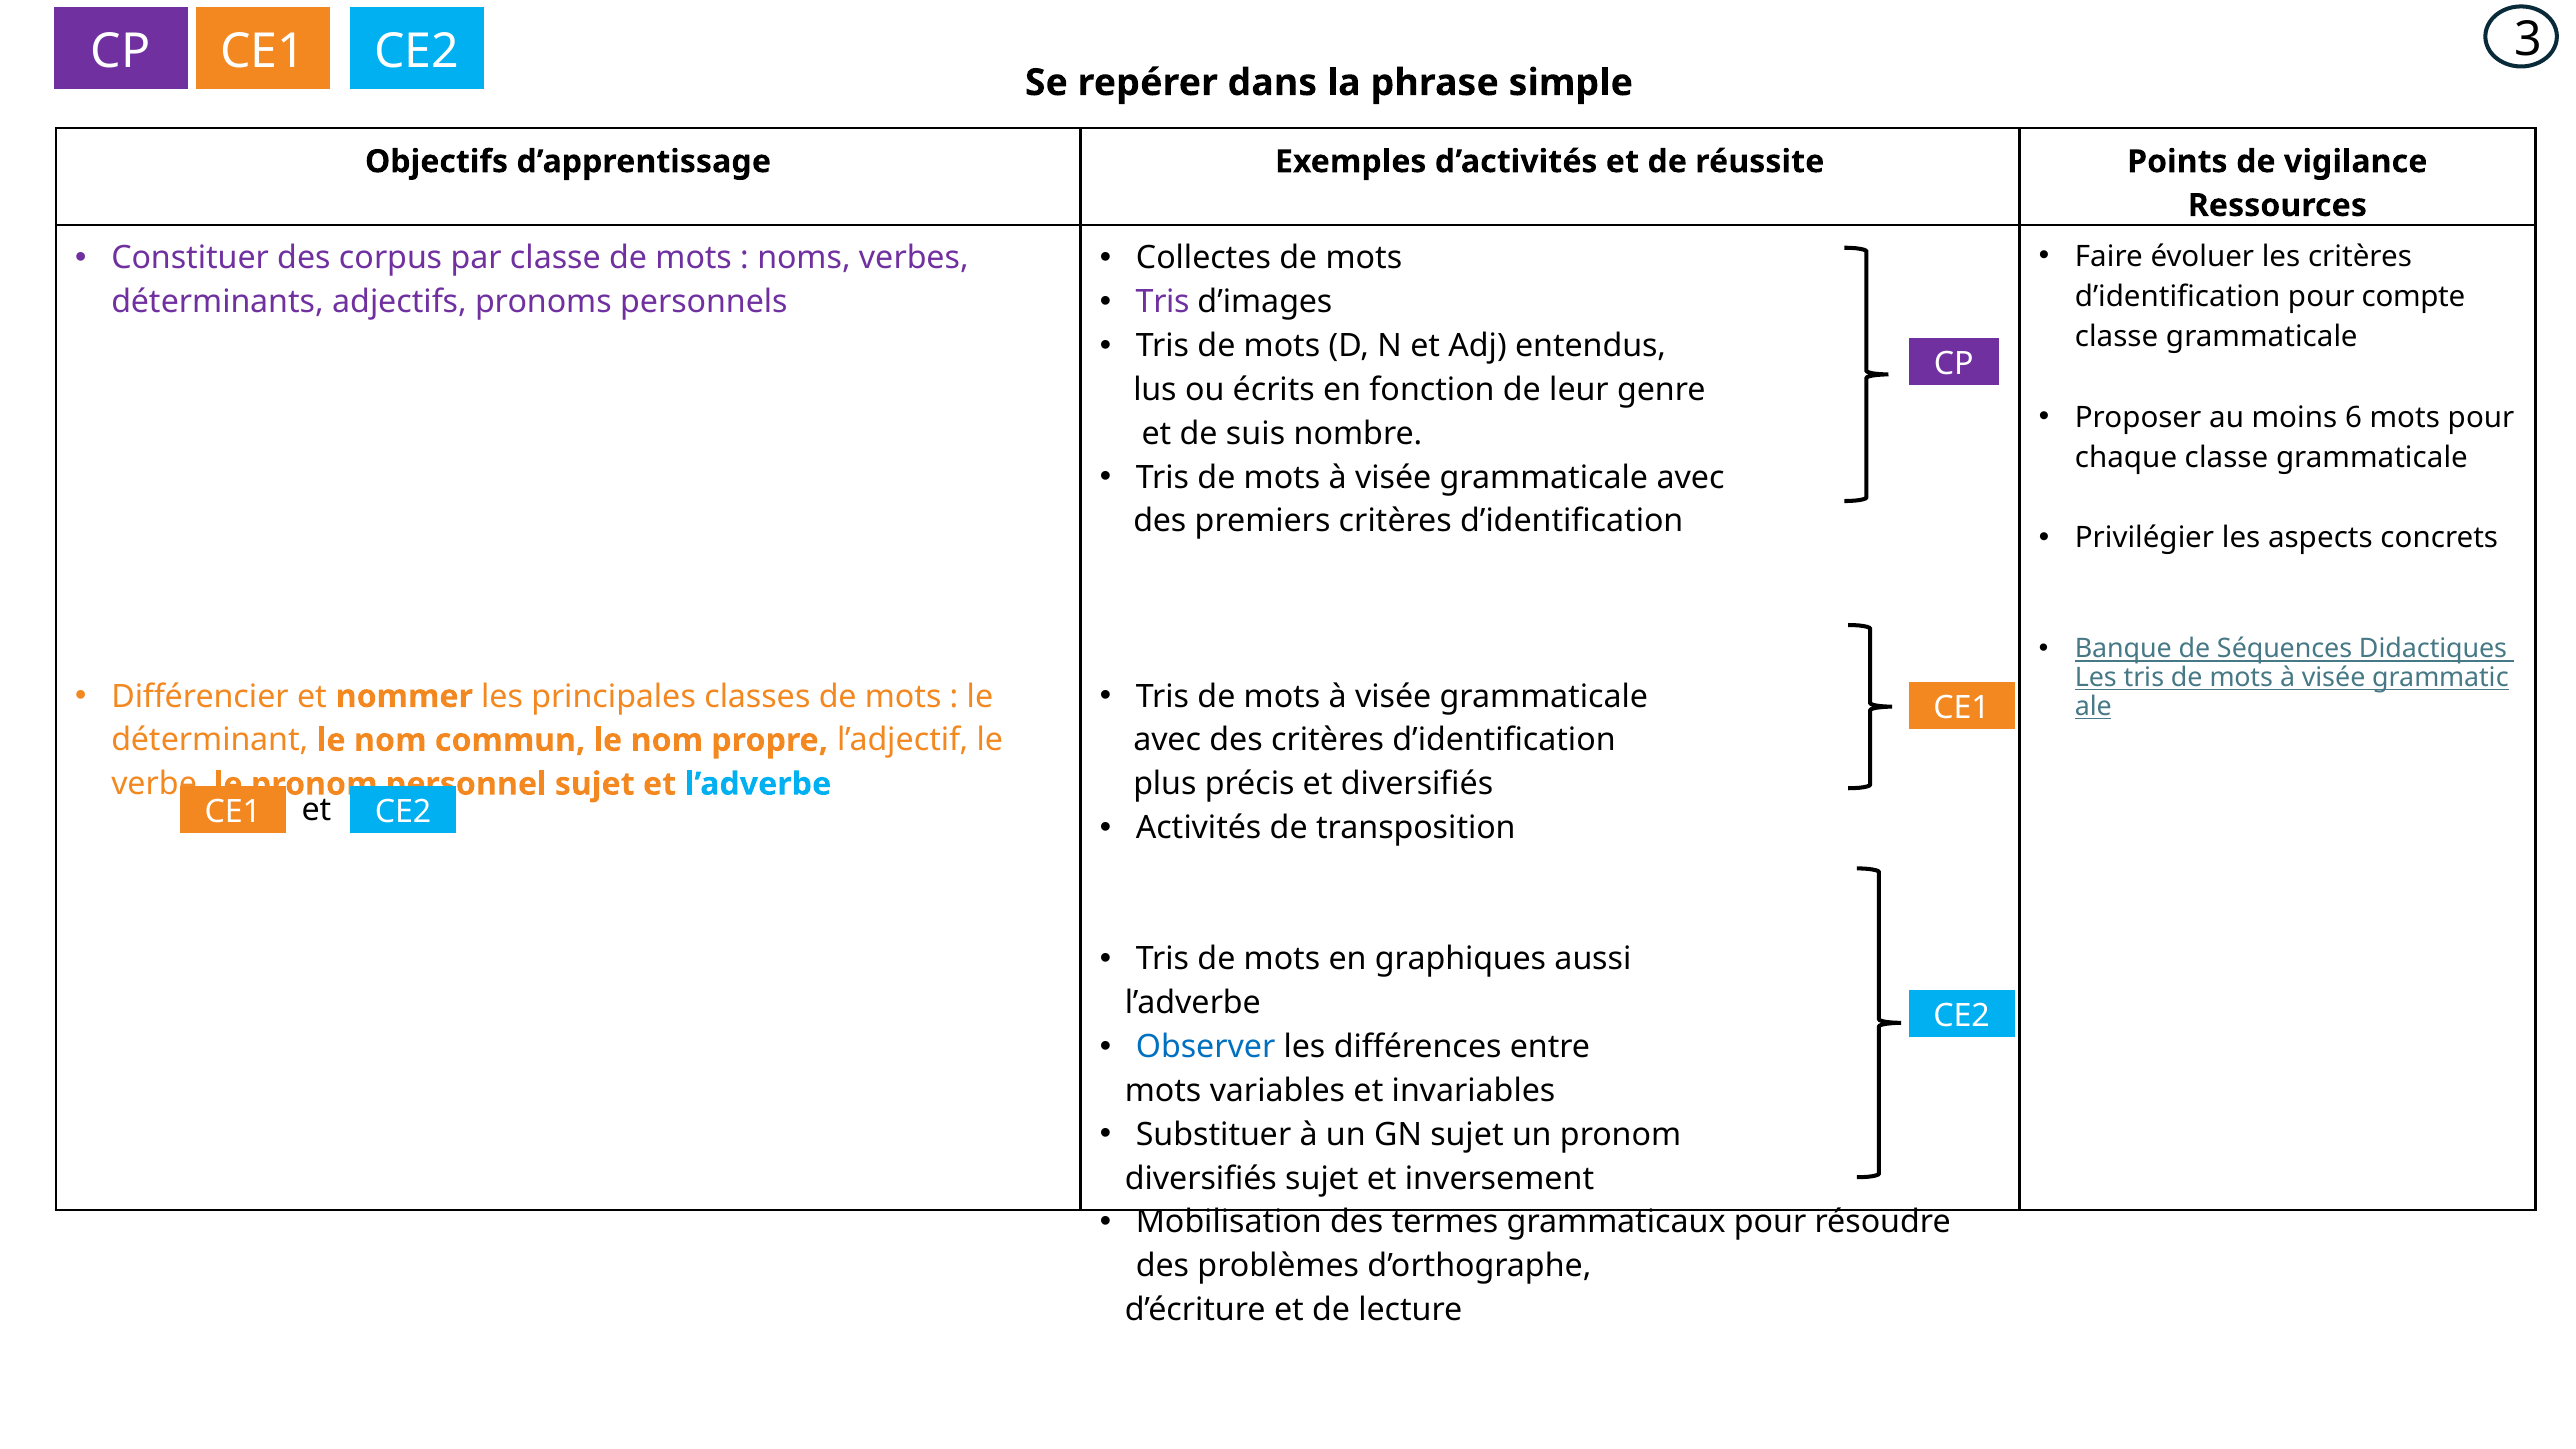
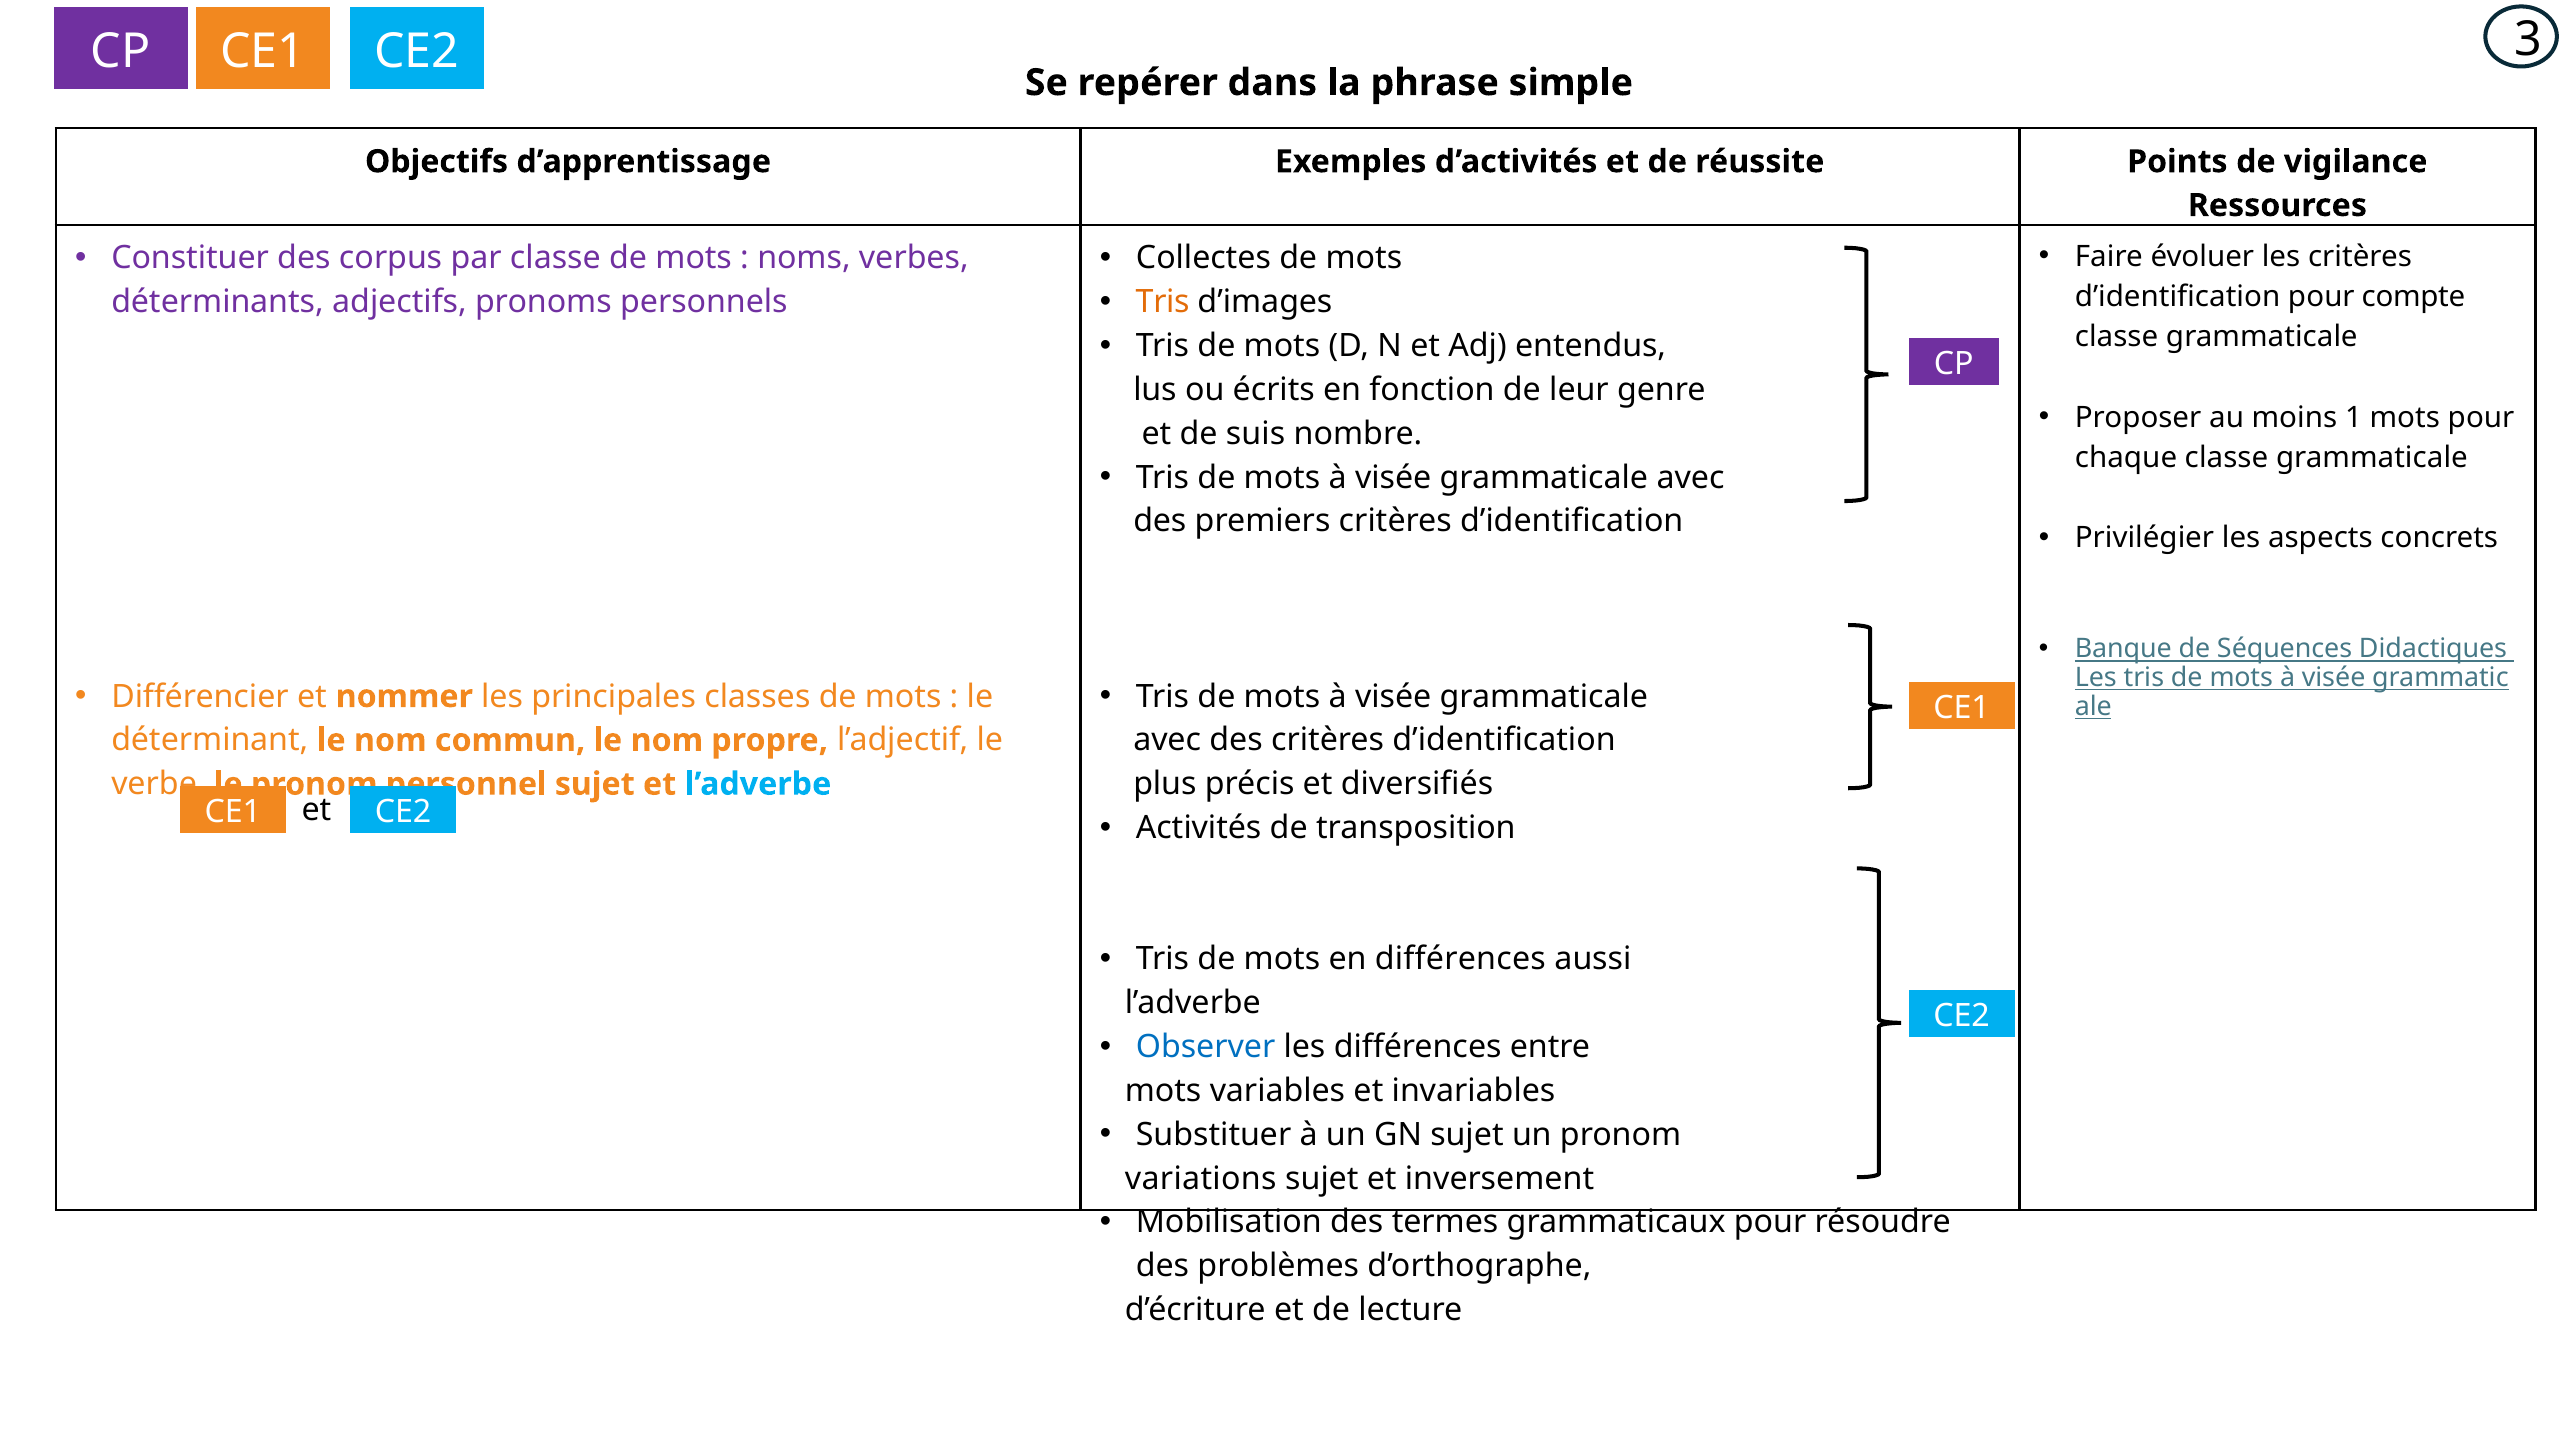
Tris colour: purple -> orange (1163, 302)
6: 6 -> 1 (2354, 417)
en graphiques: graphiques -> différences (1460, 959)
diversifiés: diversifiés -> variations (1201, 1178)
